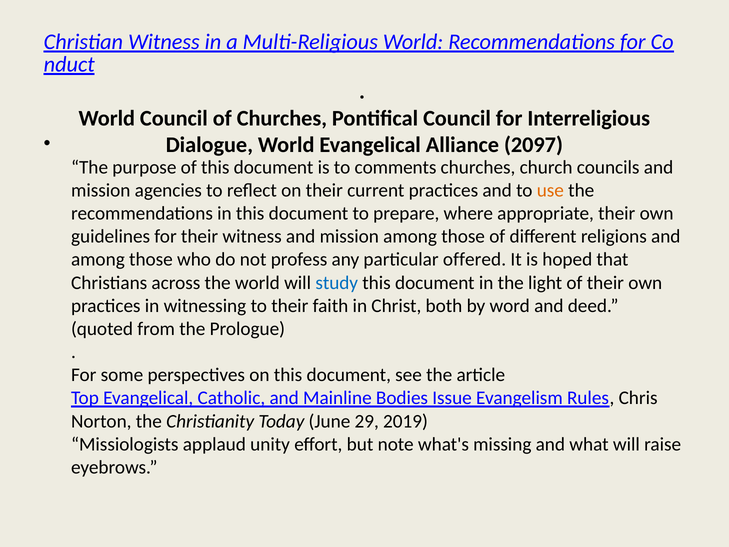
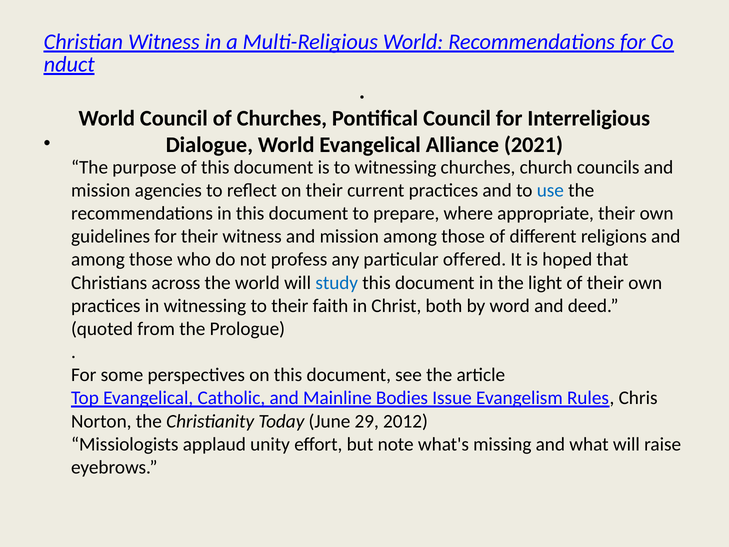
2097: 2097 -> 2021 (533, 145)
to comments: comments -> witnessing (396, 167)
use colour: orange -> blue (550, 190)
2019: 2019 -> 2012 (405, 421)
